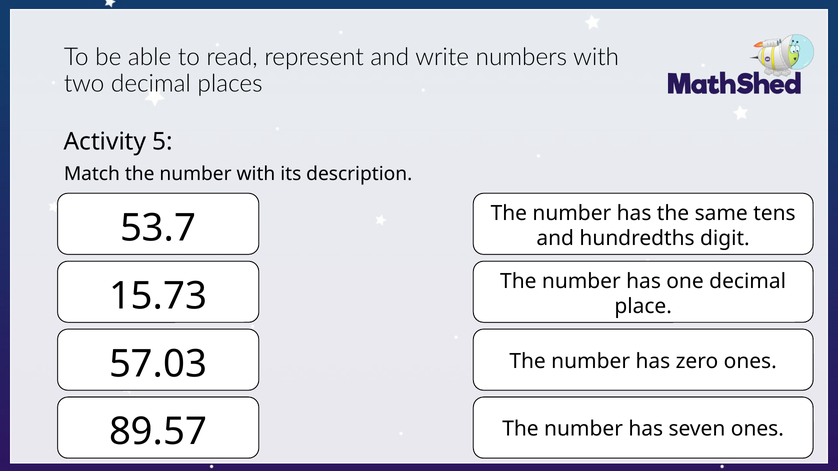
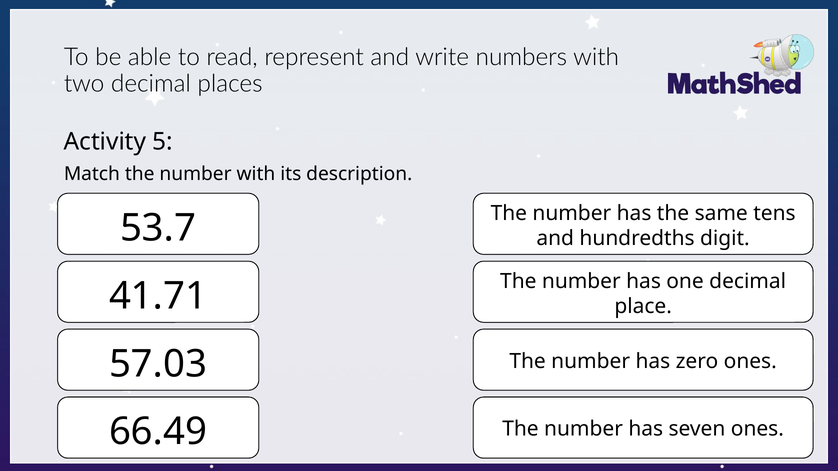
15.73: 15.73 -> 41.71 (158, 296)
89.57: 89.57 -> 66.49 (158, 432)
